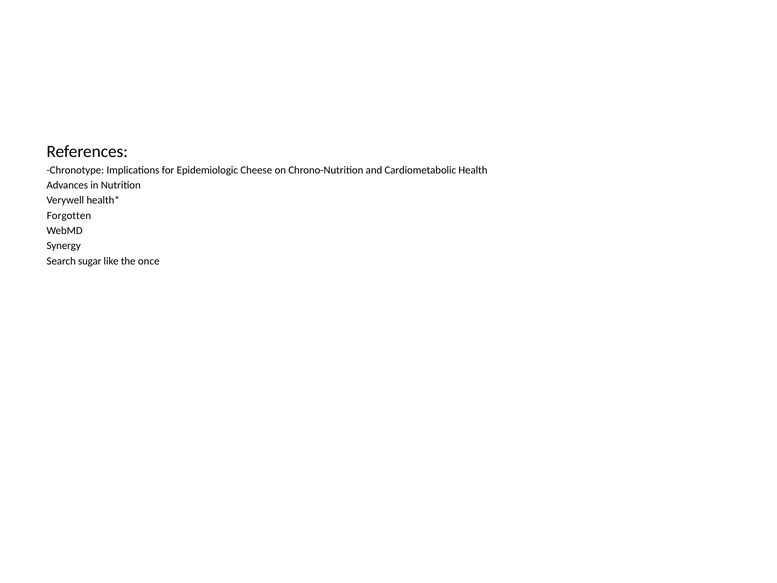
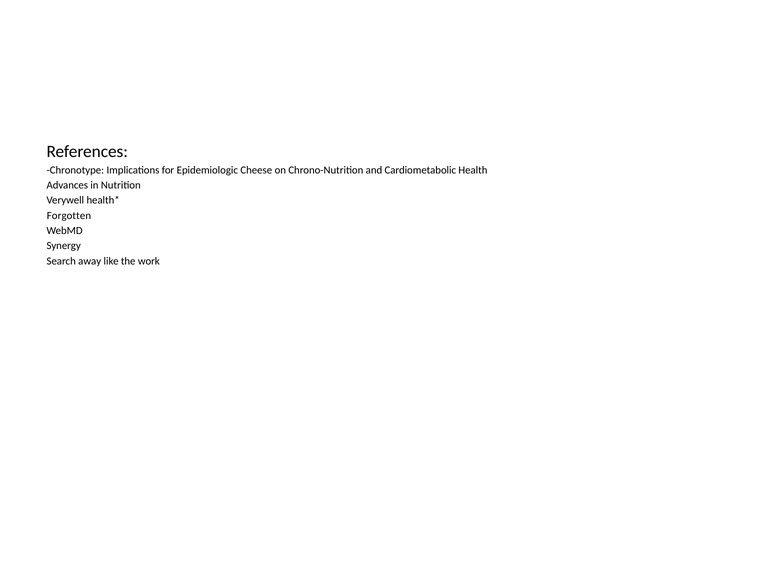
sugar: sugar -> away (90, 261)
once: once -> work (149, 261)
